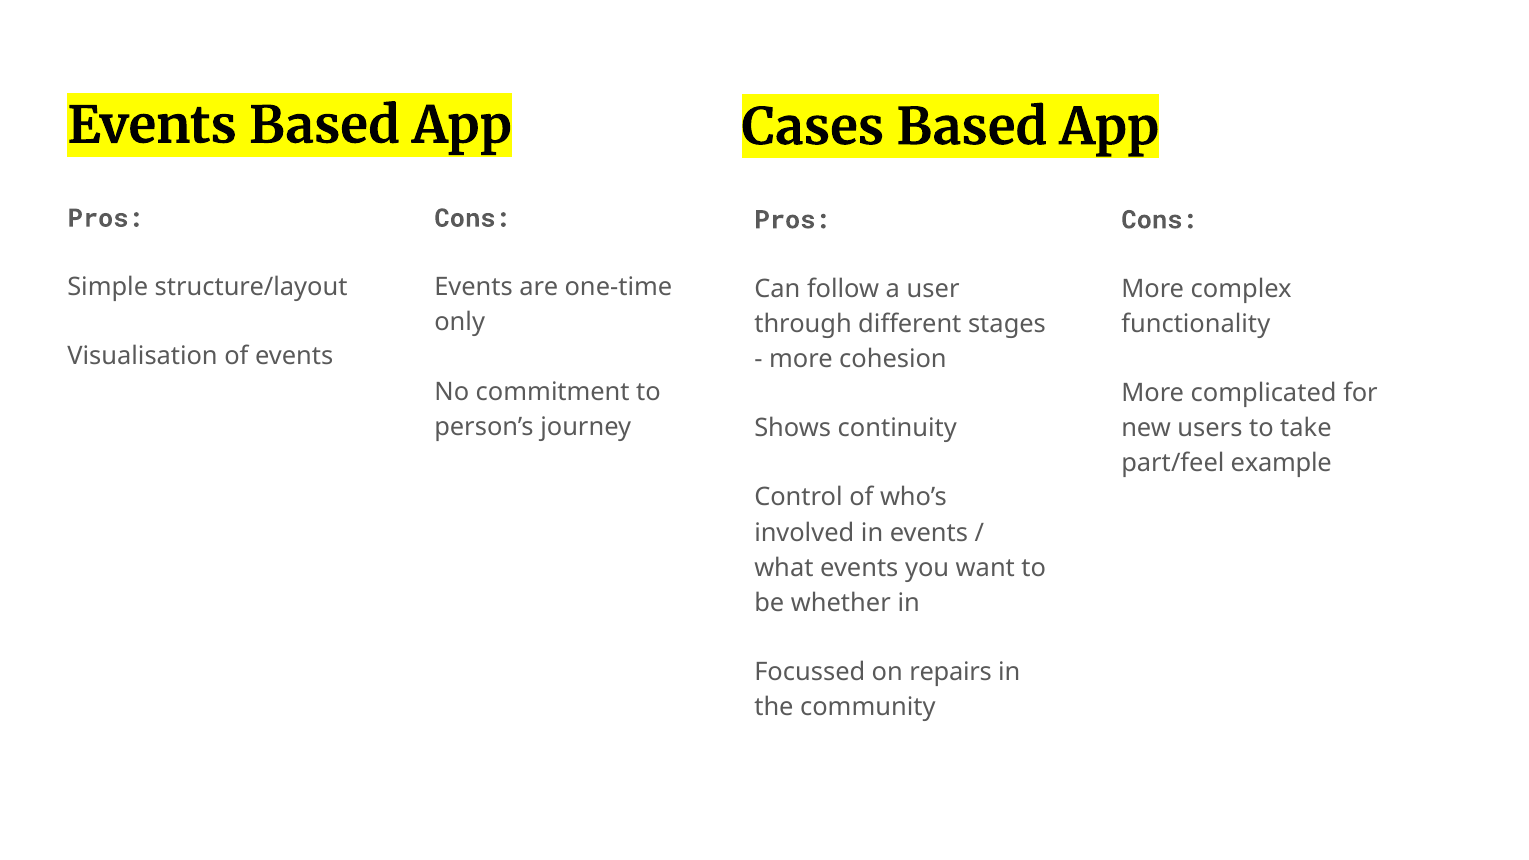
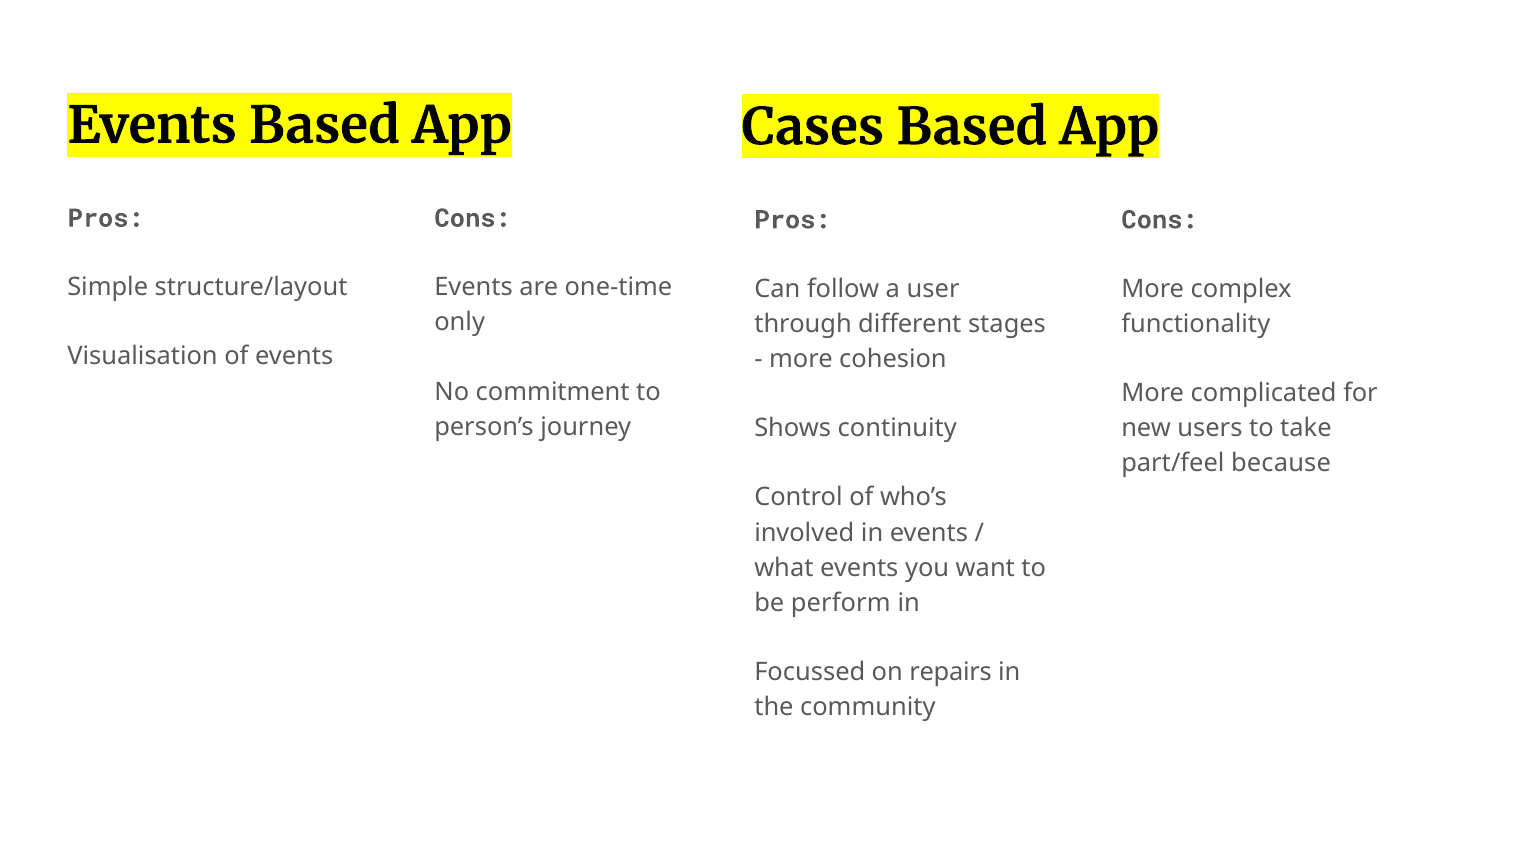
example: example -> because (1281, 464)
whether: whether -> perform (841, 603)
